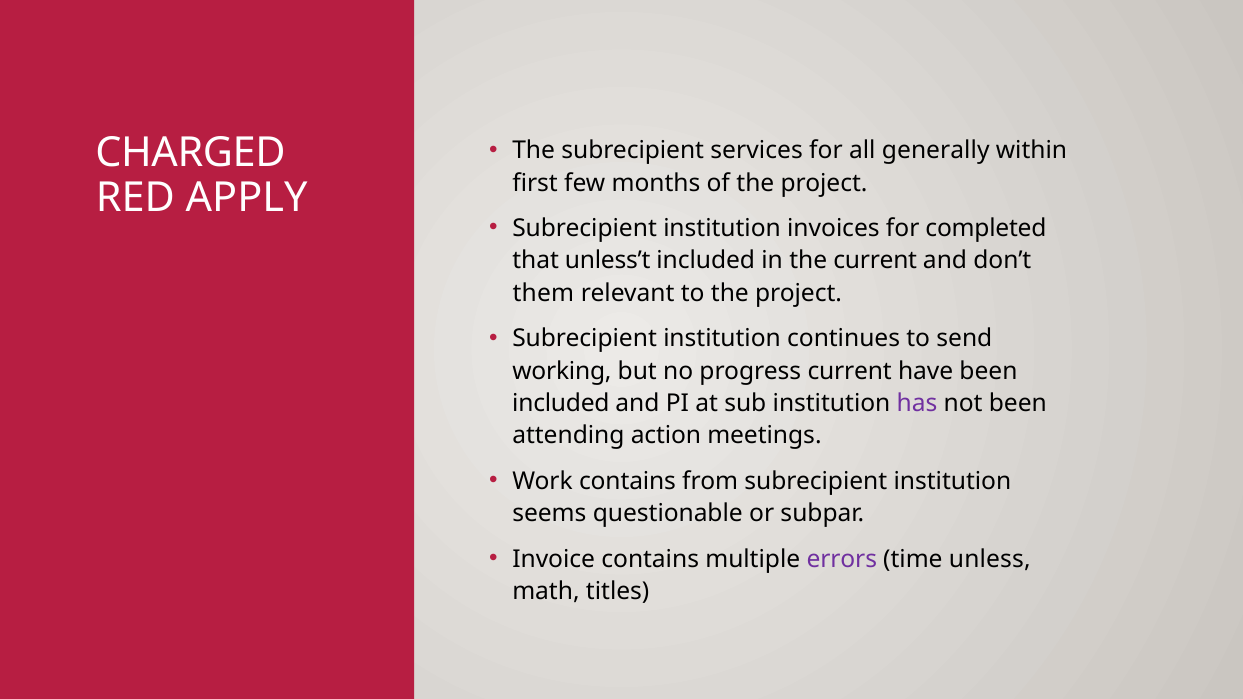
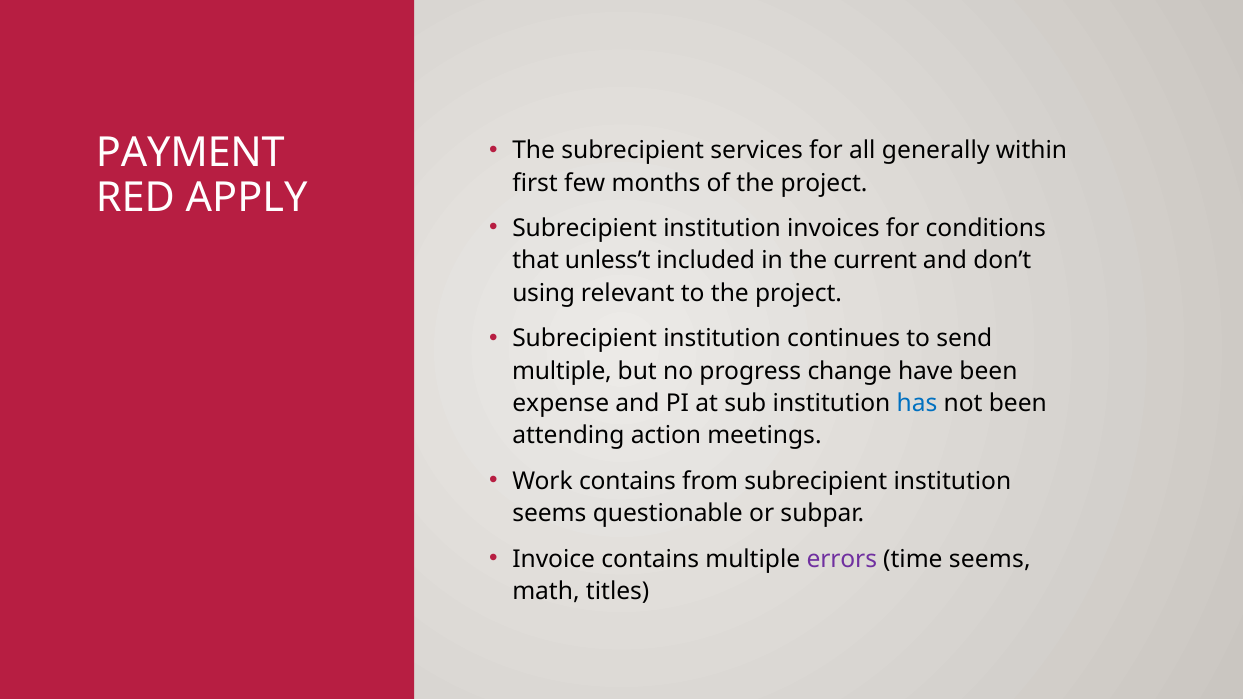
CHARGED: CHARGED -> PAYMENT (190, 153)
completed: completed -> conditions (986, 228)
them: them -> using (544, 293)
working: working -> multiple (562, 371)
progress current: current -> change (850, 371)
included: included -> expense (561, 404)
has colour: purple -> blue (917, 404)
time unless: unless -> seems (990, 559)
